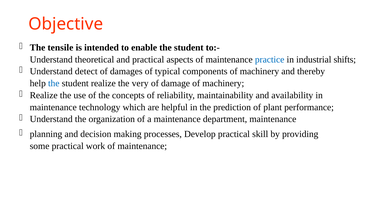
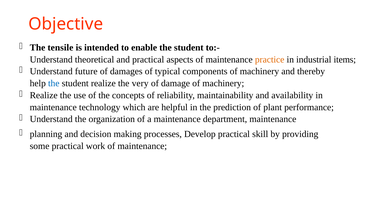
practice colour: blue -> orange (270, 60)
shifts: shifts -> items (345, 60)
detect: detect -> future (86, 72)
